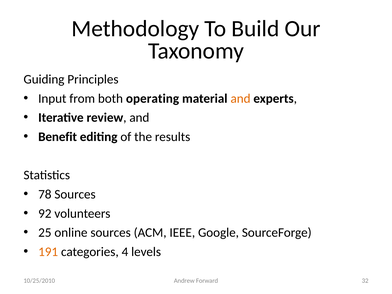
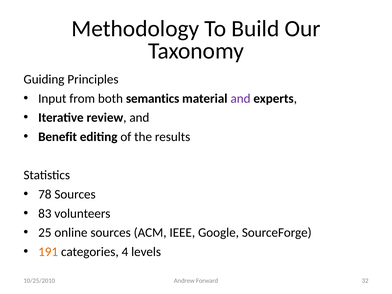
operating: operating -> semantics (153, 98)
and colour: orange -> purple (241, 98)
92: 92 -> 83 (45, 213)
